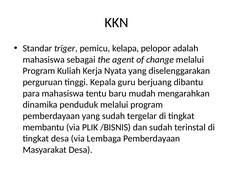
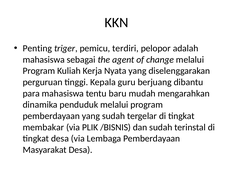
Standar: Standar -> Penting (37, 48)
kelapa: kelapa -> terdiri (125, 48)
membantu: membantu -> membakar (43, 127)
